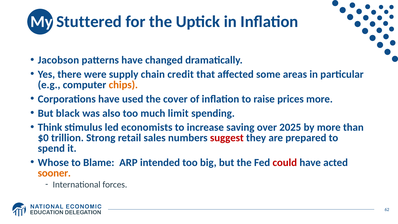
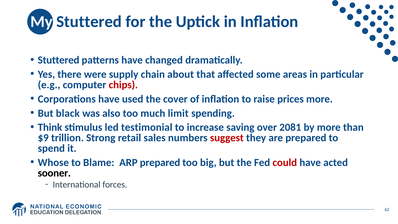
Jacobson: Jacobson -> Stuttered (59, 60)
credit: credit -> about (181, 74)
chips colour: orange -> red (123, 85)
economists: economists -> testimonial (147, 127)
2025: 2025 -> 2081 (290, 127)
$0: $0 -> $9 (43, 138)
ARP intended: intended -> prepared (160, 162)
sooner colour: orange -> black (54, 173)
